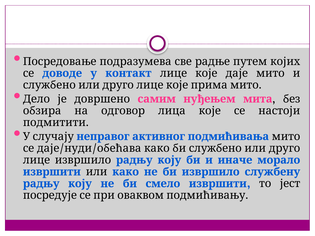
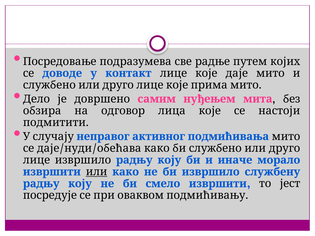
или underline: none -> present (97, 172)
